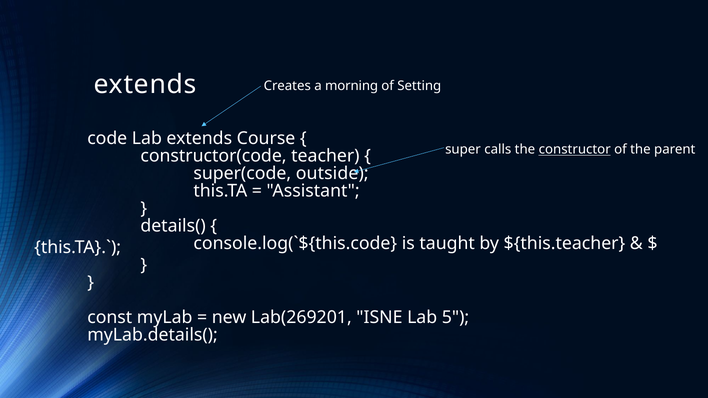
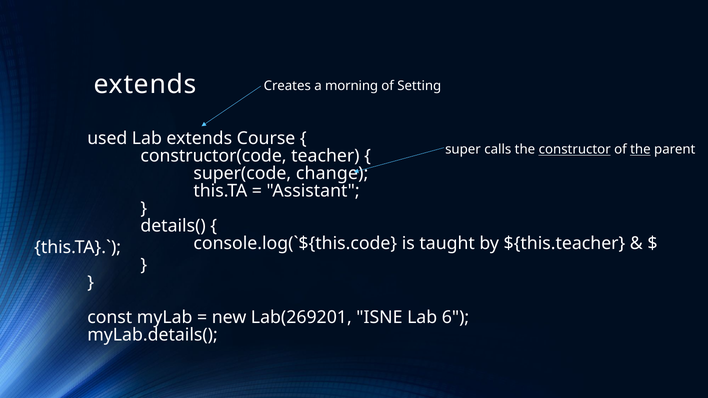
code: code -> used (107, 138)
the underline: none -> present (640, 150)
outside: outside -> change (332, 173)
5: 5 -> 6 (456, 318)
